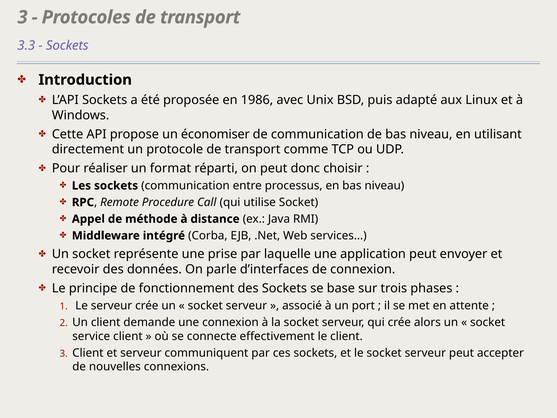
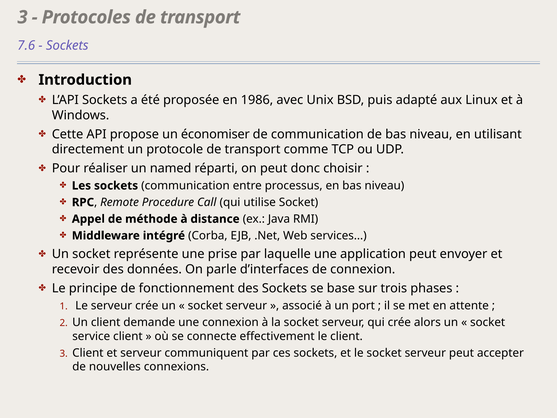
3.3: 3.3 -> 7.6 (26, 46)
format: format -> named (171, 168)
